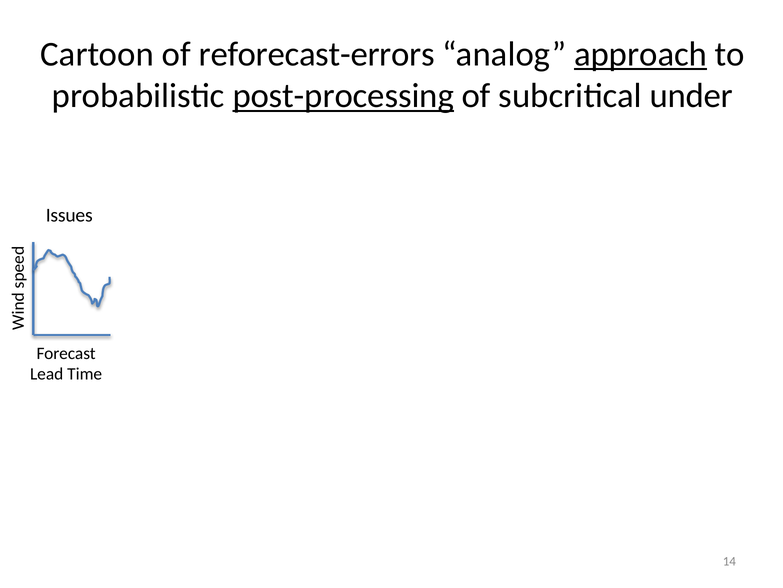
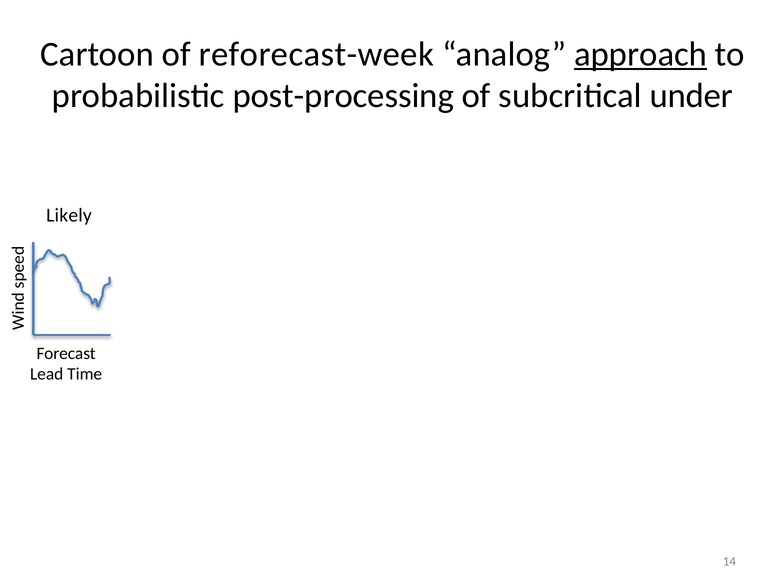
reforecast-errors: reforecast-errors -> reforecast-week (316, 54)
post-processing underline: present -> none (343, 96)
Issues: Issues -> Likely (69, 215)
